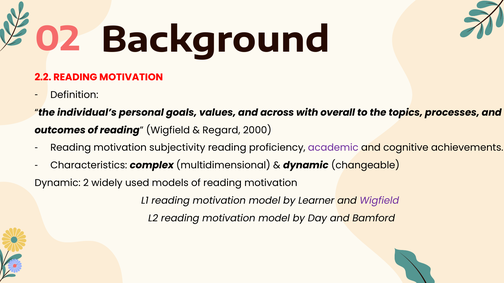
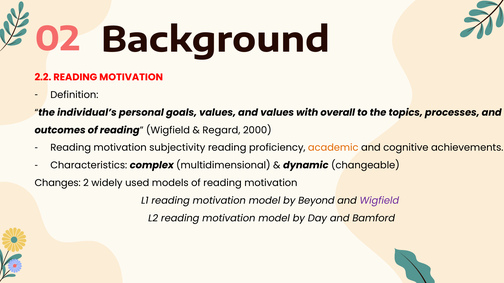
and across: across -> values (277, 113)
academic colour: purple -> orange (333, 148)
Dynamic: Dynamic -> Changes (58, 183)
Learner: Learner -> Beyond (316, 201)
